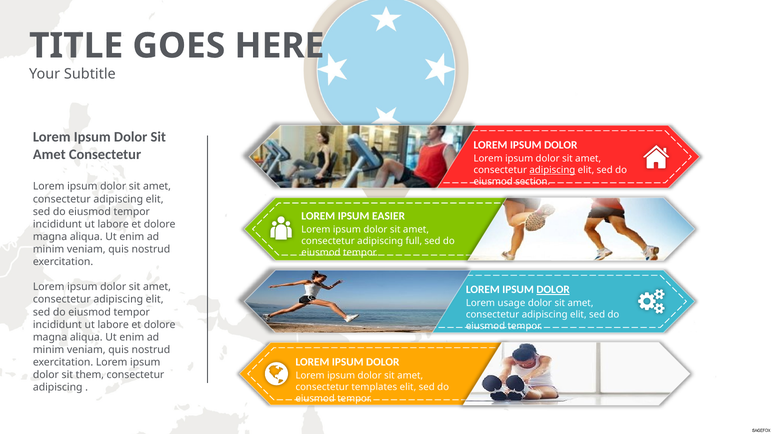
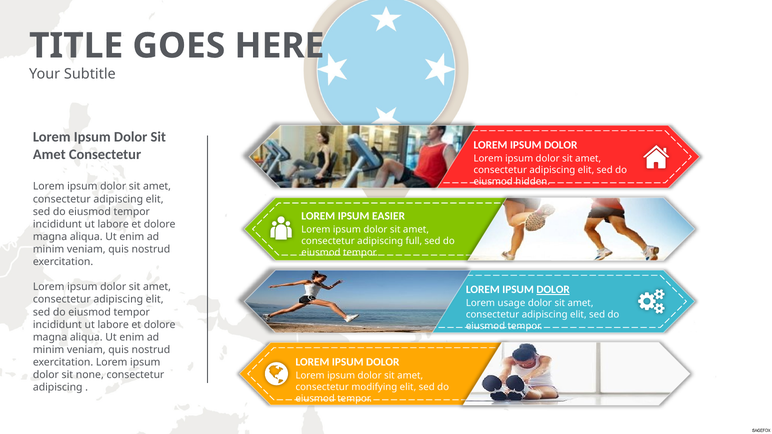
adipiscing underline: present -> none (552, 170)
section: section -> hidden (533, 182)
them: them -> none (90, 375)
templates: templates -> modifying (374, 387)
